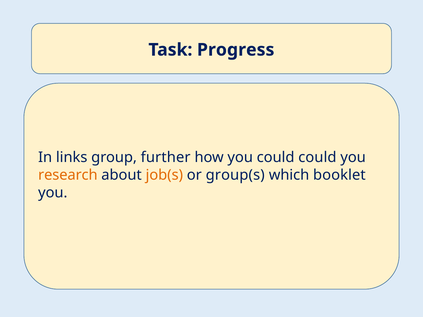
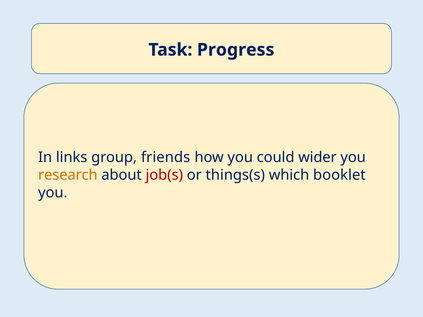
further: further -> friends (166, 157)
could could: could -> wider (317, 157)
job(s colour: orange -> red (164, 175)
group(s: group(s -> things(s (235, 175)
